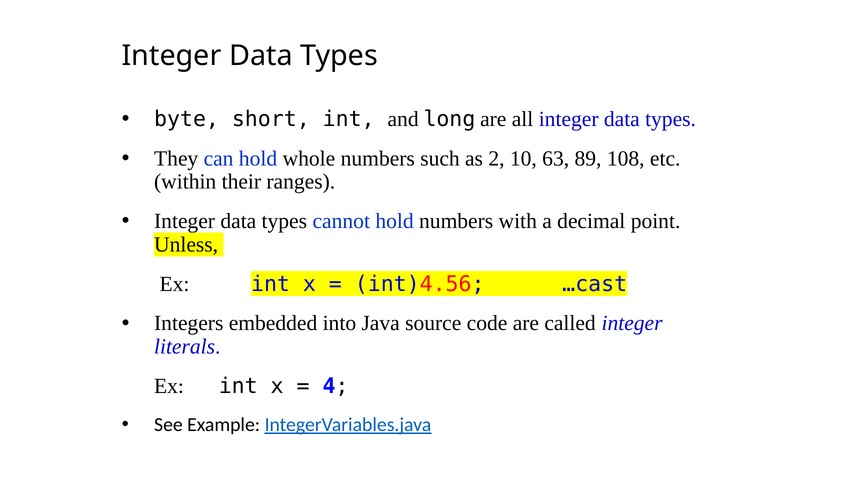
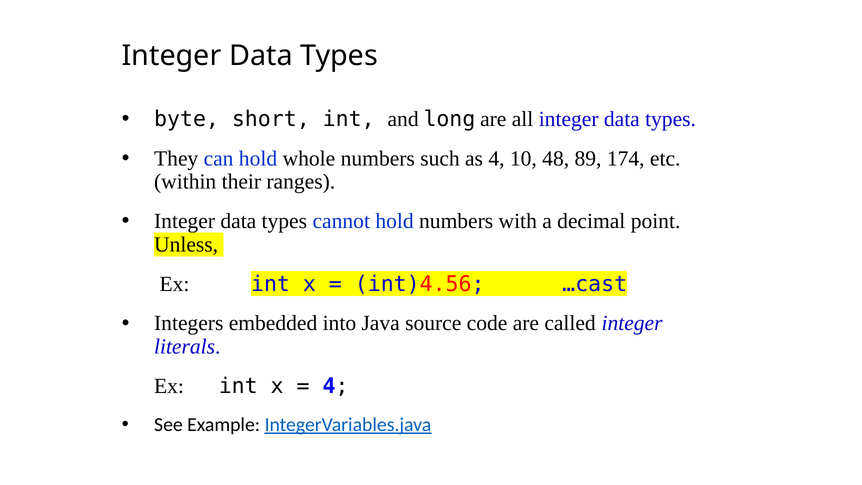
as 2: 2 -> 4 (496, 158)
63: 63 -> 48 (556, 158)
108: 108 -> 174 (626, 158)
